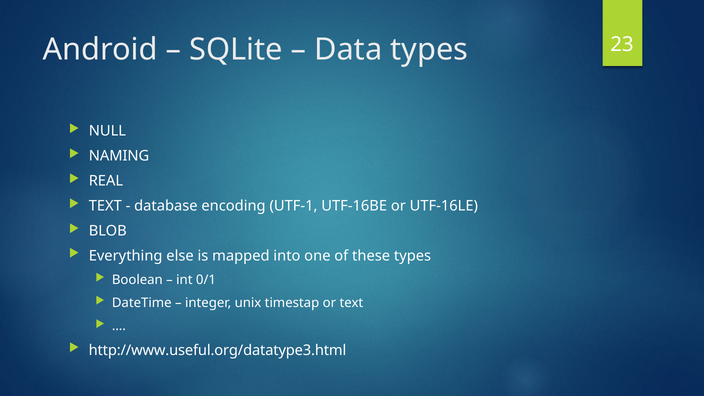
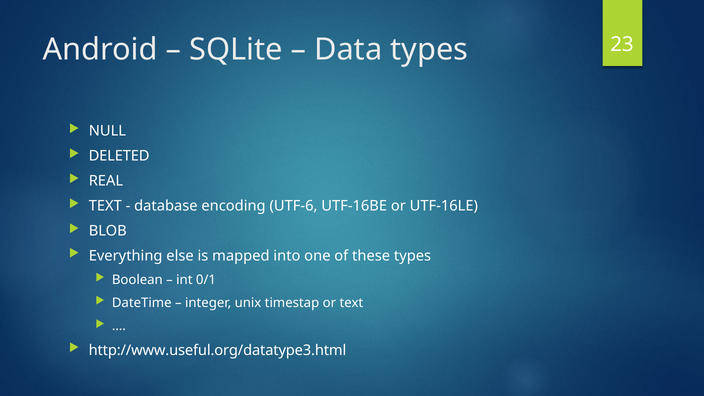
NAMING: NAMING -> DELETED (119, 156)
UTF-1: UTF-1 -> UTF-6 (294, 206)
